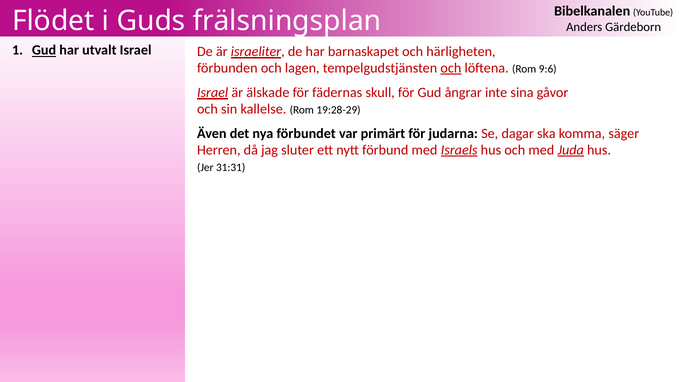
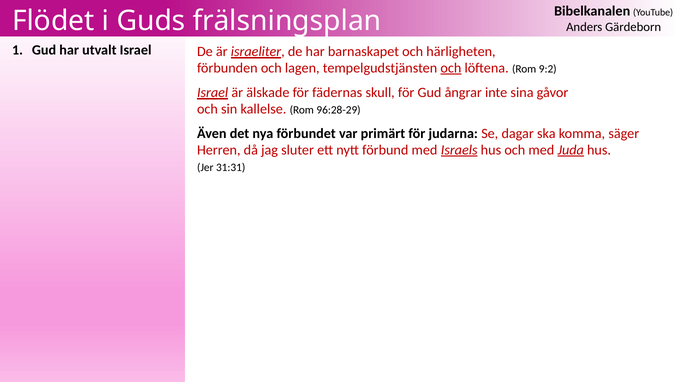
Gud underline: present -> none (44, 50)
9:6: 9:6 -> 9:2 (548, 69)
19:28-29: 19:28-29 -> 96:28-29 (339, 110)
